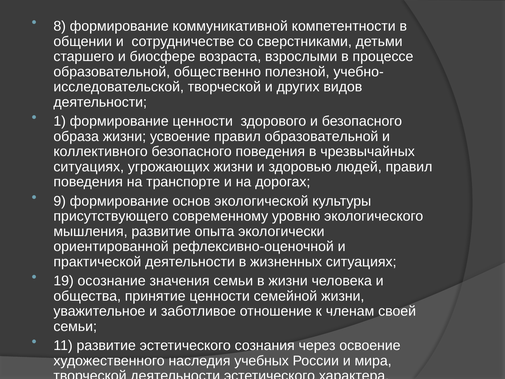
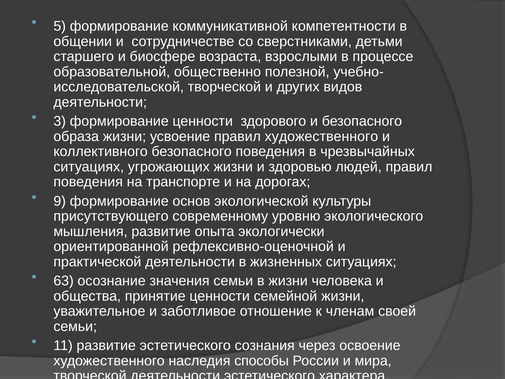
8: 8 -> 5 (60, 26)
1: 1 -> 3 (60, 121)
правил образовательной: образовательной -> художественного (321, 136)
19: 19 -> 63 (64, 281)
учебных: учебных -> способы (262, 361)
